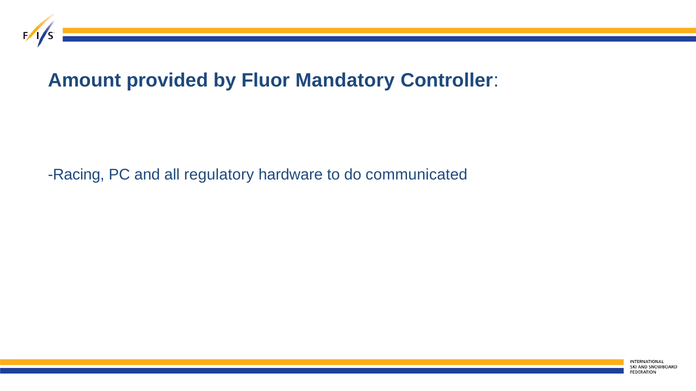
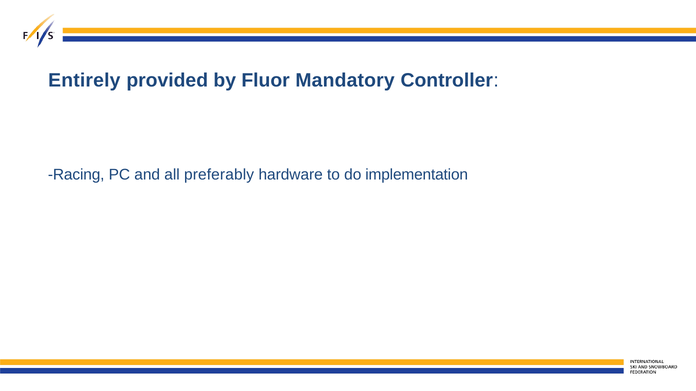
Amount: Amount -> Entirely (84, 81)
regulatory: regulatory -> preferably (219, 175)
communicated: communicated -> implementation (417, 175)
